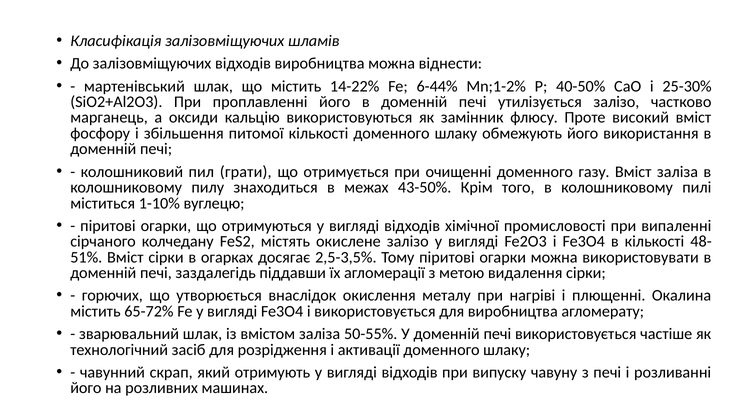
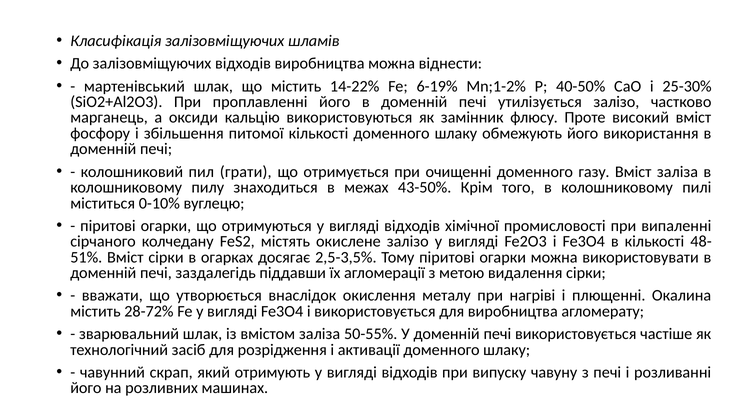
6-44%: 6-44% -> 6-19% (437, 86)
1-10%: 1-10% -> 0-10% (159, 203)
горючих: горючих -> вважати (112, 296)
65-72%: 65-72% -> 28-72% (149, 312)
